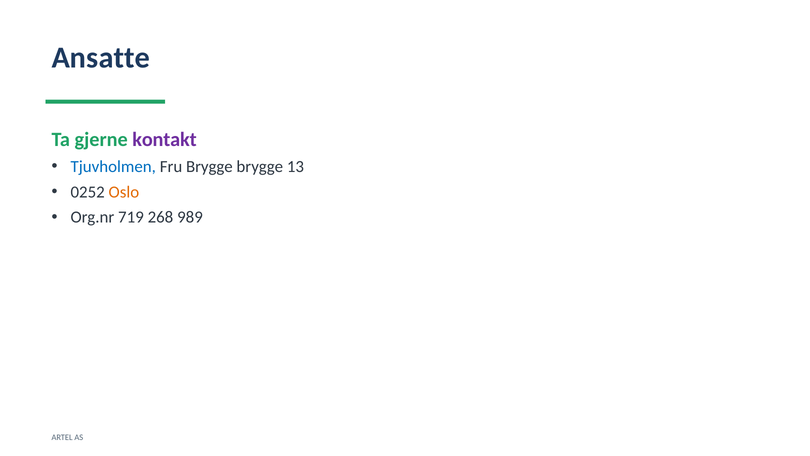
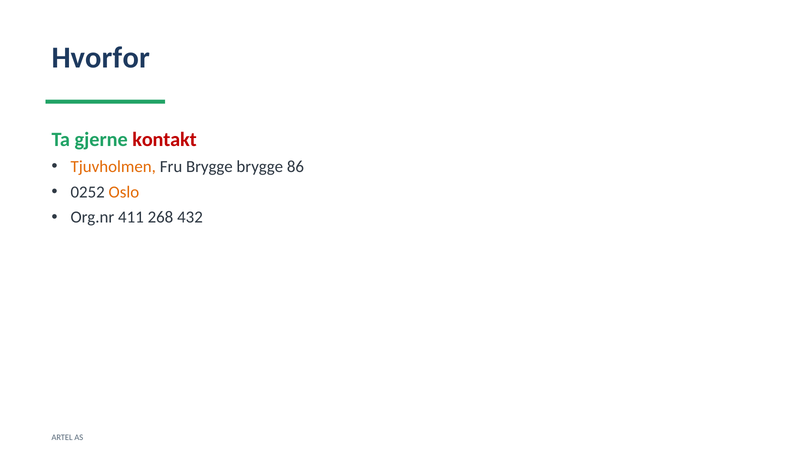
Ansatte: Ansatte -> Hvorfor (101, 58)
kontakt colour: purple -> red (164, 139)
Tjuvholmen colour: blue -> orange (113, 167)
13: 13 -> 86 (295, 167)
719: 719 -> 411 (131, 217)
989: 989 -> 432 (190, 217)
